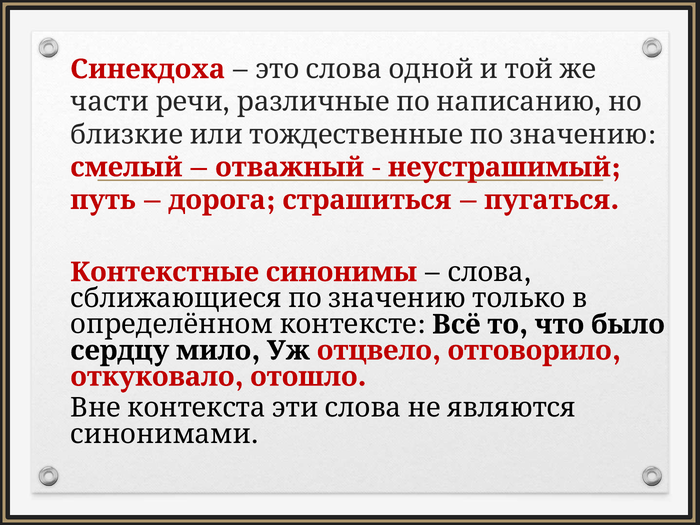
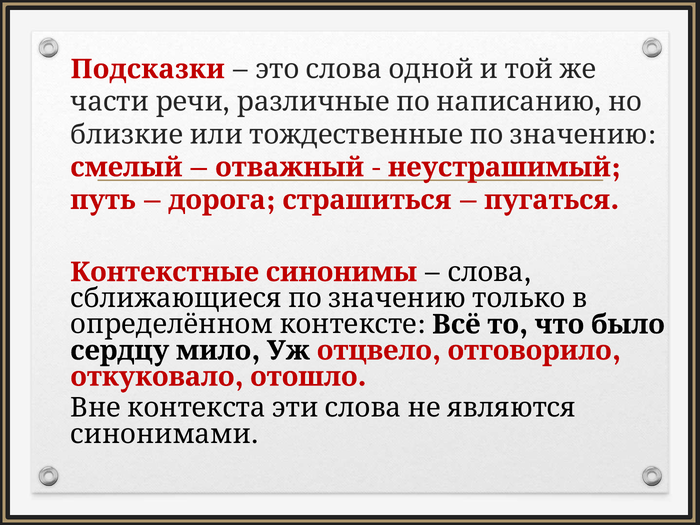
Синекдоха: Синекдоха -> Подсказки (148, 69)
